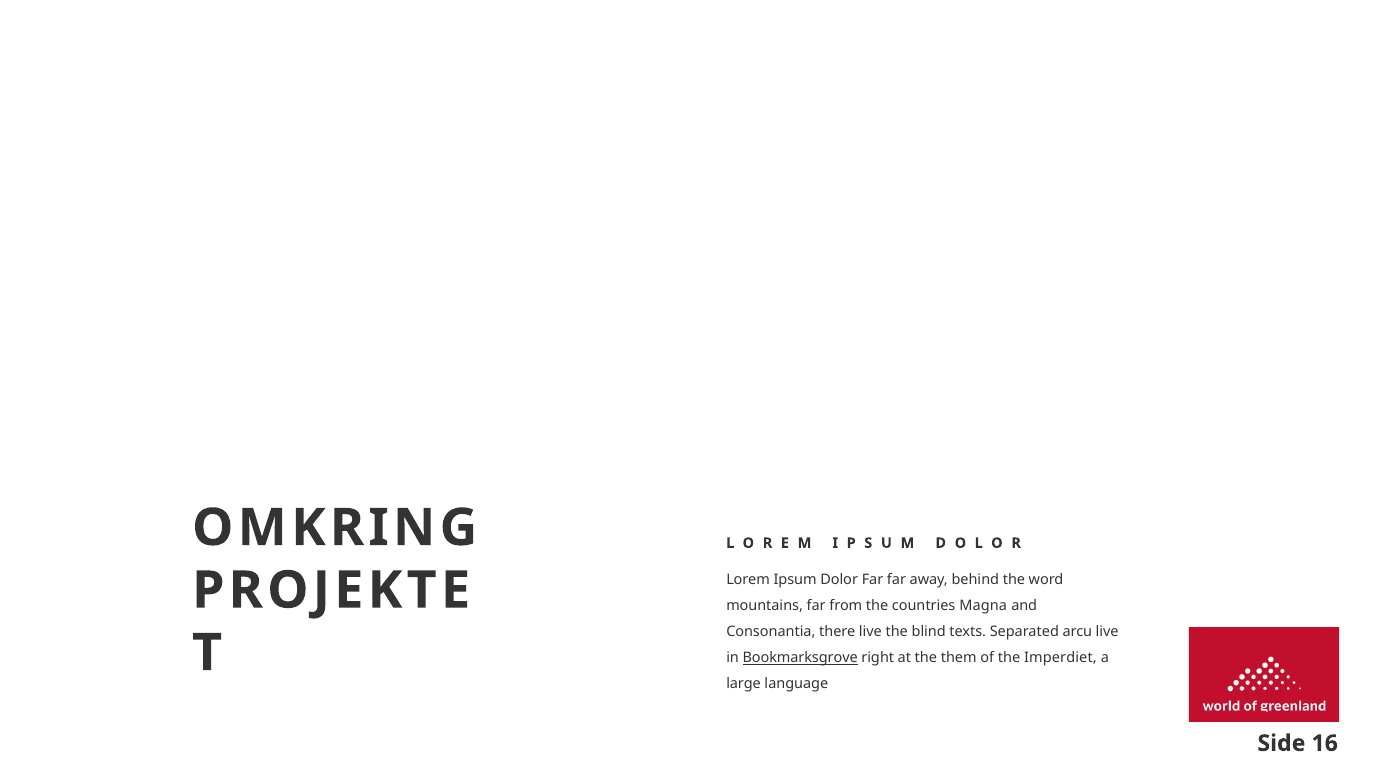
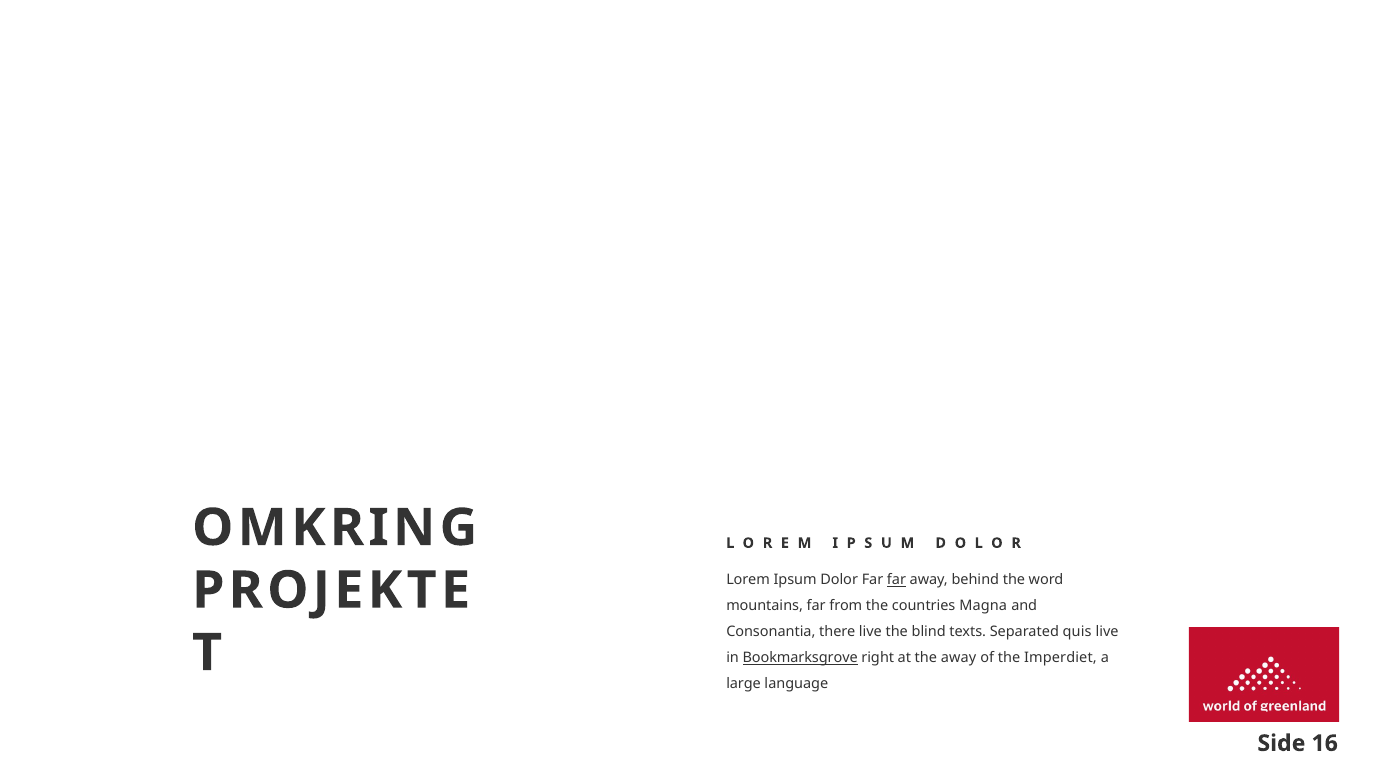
far underline: none -> present (896, 580)
arcu: arcu -> quis (1077, 632)
the them: them -> away (959, 658)
